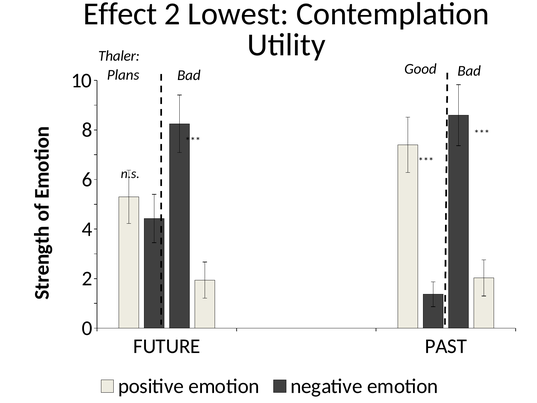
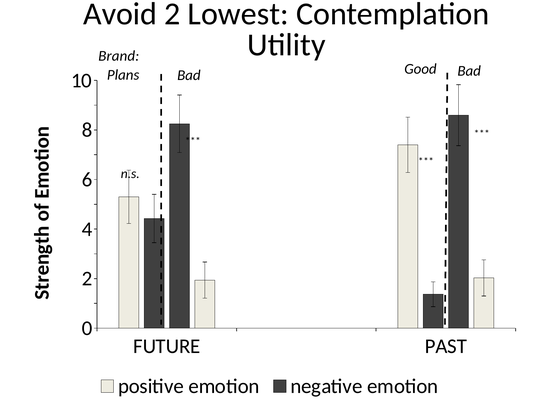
Effect: Effect -> Avoid (120, 14)
Thaler: Thaler -> Brand (119, 56)
